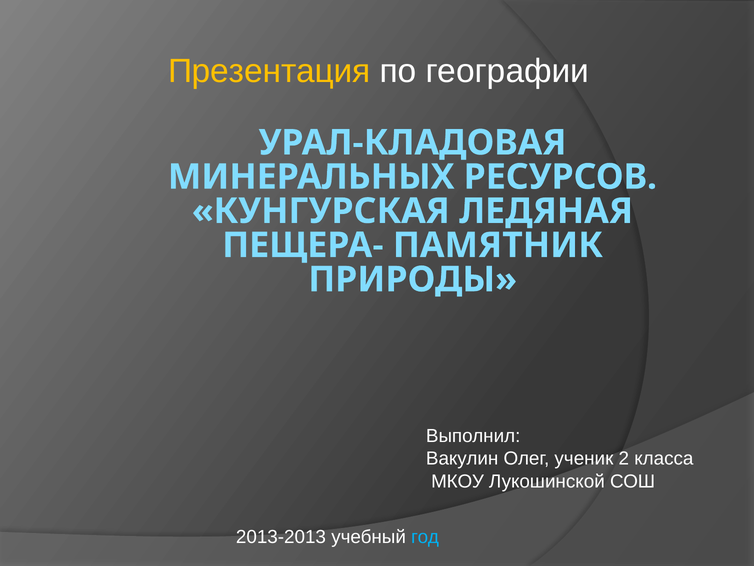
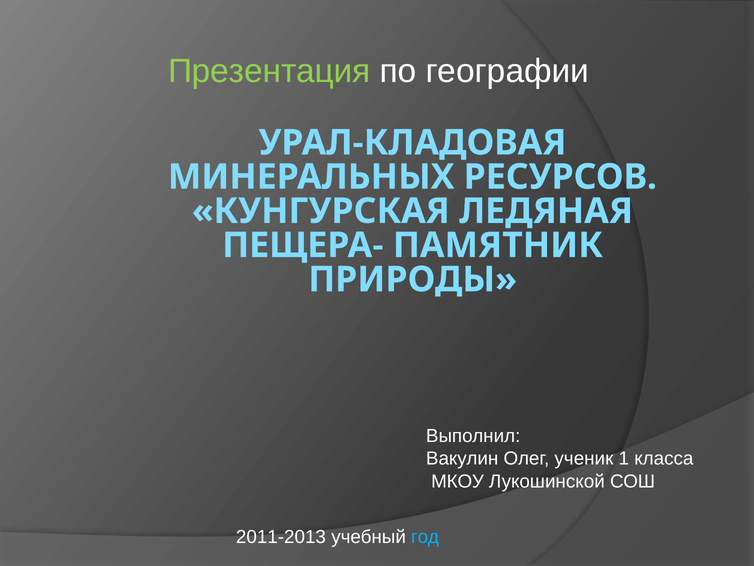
Презентация colour: yellow -> light green (269, 71)
2: 2 -> 1 (624, 458)
2013-2013: 2013-2013 -> 2011-2013 (281, 537)
